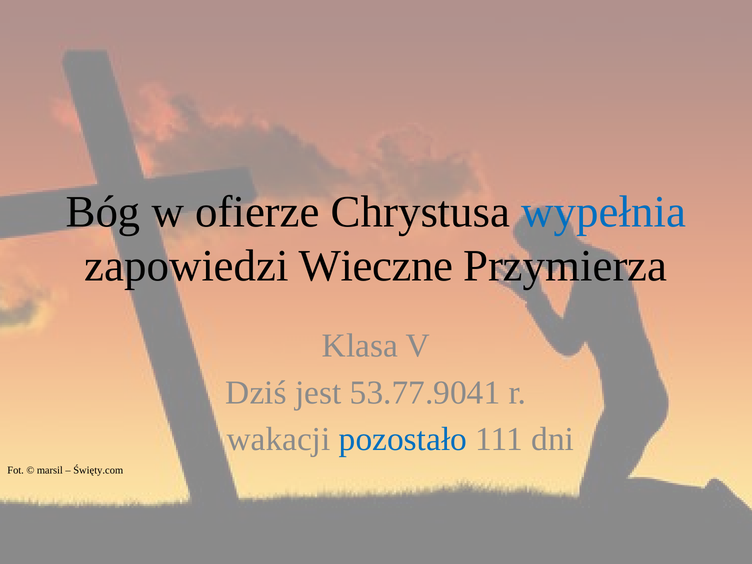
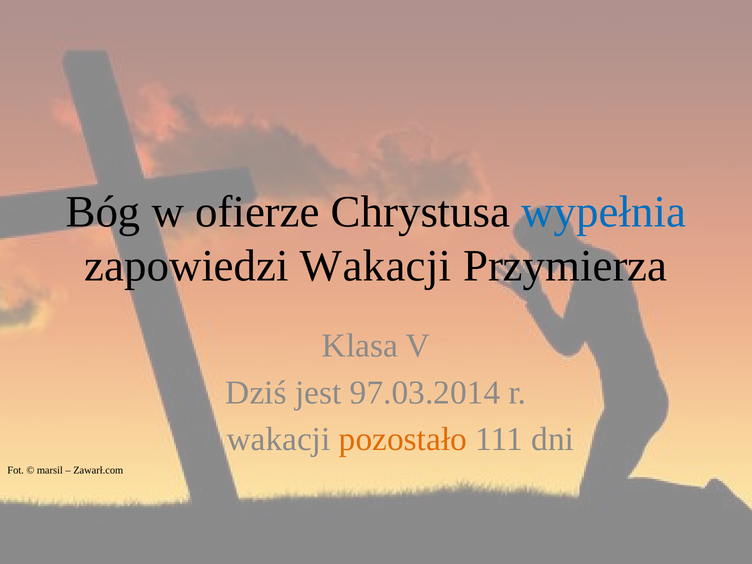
zapowiedzi Wieczne: Wieczne -> Wakacji (376, 266)
53.77.9041: 53.77.9041 -> 97.03.2014 (425, 393)
pozostało colour: blue -> orange (403, 439)
Święty.com: Święty.com -> Zawarł.com (98, 470)
